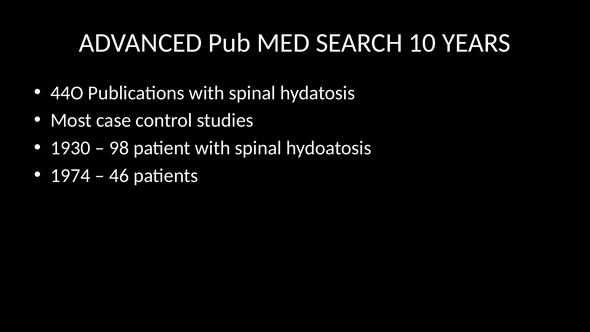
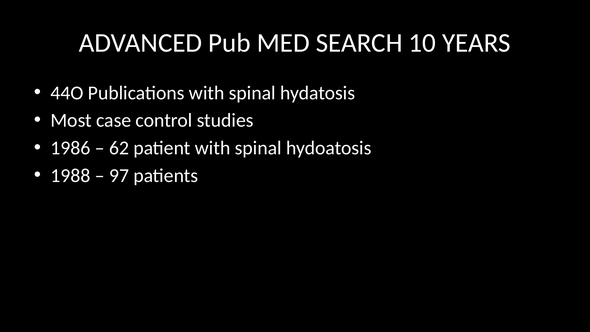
1930: 1930 -> 1986 (70, 148)
98: 98 -> 62 (119, 148)
1974: 1974 -> 1988 (70, 175)
46: 46 -> 97 (119, 175)
